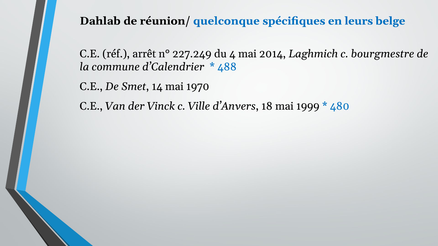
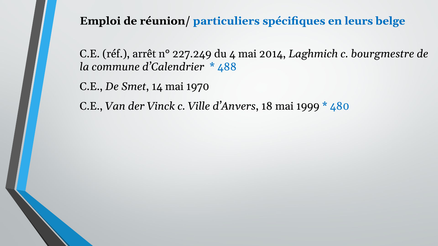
Dahlab: Dahlab -> Emploi (100, 21)
quelconque: quelconque -> particuliers (226, 21)
